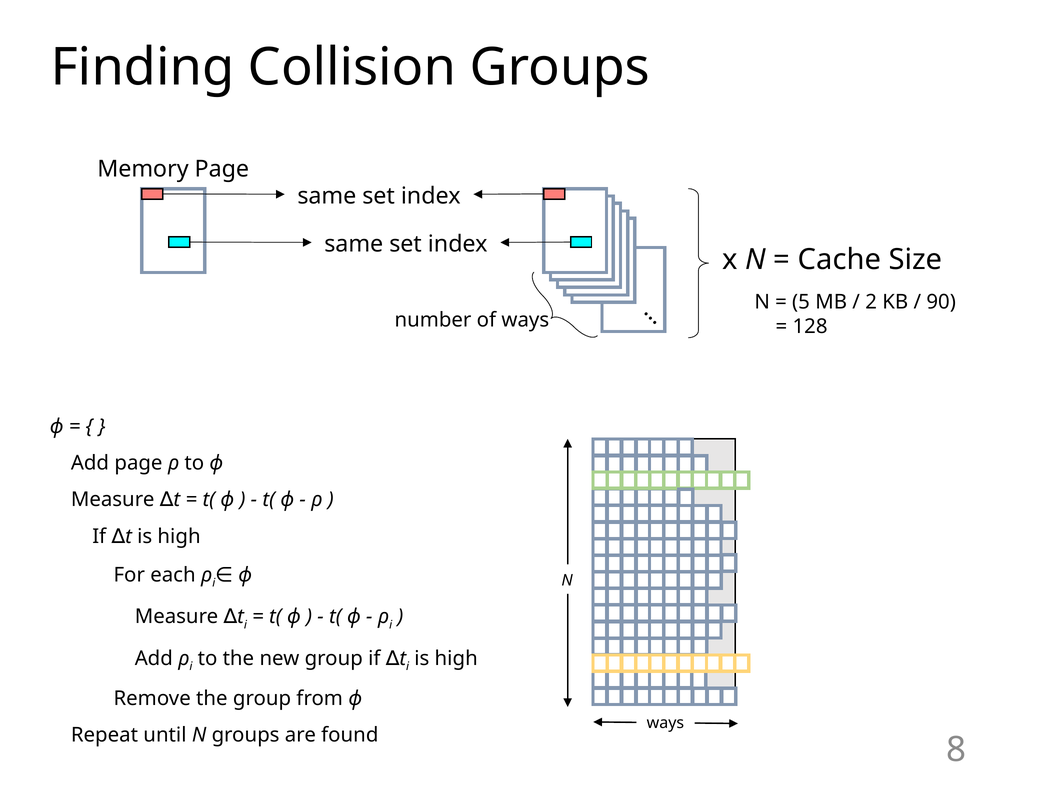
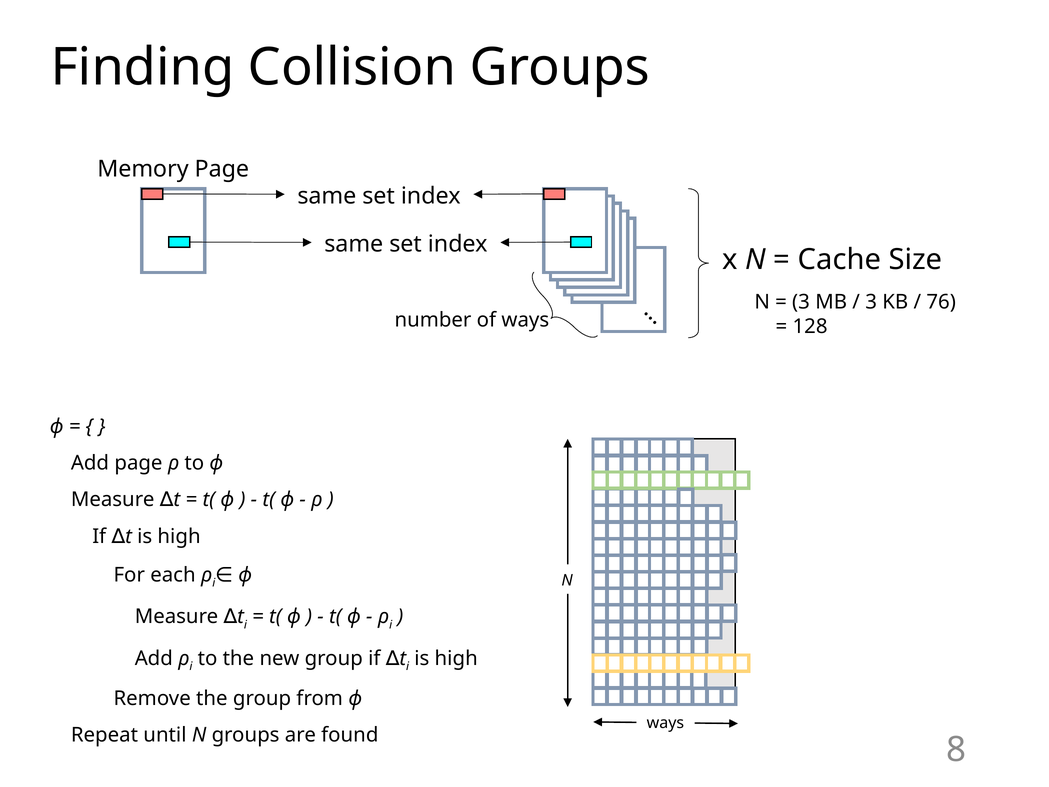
5: 5 -> 3 (801, 302)
2: 2 -> 3 (871, 302)
90: 90 -> 76 (941, 302)
